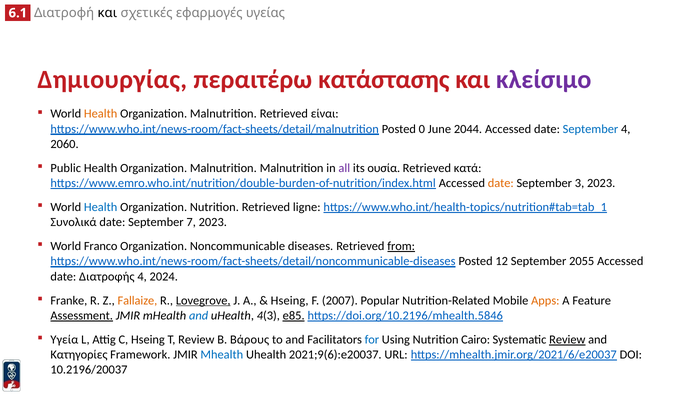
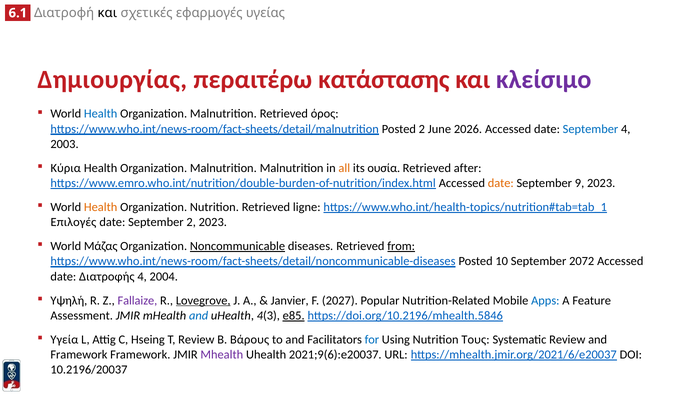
Health colour: orange -> blue (101, 114)
είναι: είναι -> όρος (325, 114)
Posted 0: 0 -> 2 (422, 129)
2044: 2044 -> 2026 (468, 129)
2060: 2060 -> 2003 (65, 144)
Public: Public -> Κύρια (66, 168)
all colour: purple -> orange (344, 168)
κατά: κατά -> after (468, 168)
3: 3 -> 9 (580, 183)
Health colour: blue -> orange (101, 207)
Συνολικά: Συνολικά -> Επιλογές (73, 222)
September 7: 7 -> 2 (191, 222)
Franco: Franco -> Μάζας (101, 246)
Noncommunicable underline: none -> present (238, 246)
12: 12 -> 10 (502, 261)
2055: 2055 -> 2072 (582, 261)
2024: 2024 -> 2004 (164, 276)
Franke: Franke -> Υψηλή (69, 300)
Fallaize colour: orange -> purple (137, 300)
Hseing: Hseing -> Janvier (290, 300)
2007: 2007 -> 2027 (340, 300)
Apps colour: orange -> blue (545, 300)
Assessment underline: present -> none (82, 315)
Cairo: Cairo -> Τους (476, 339)
Review underline: present -> none (567, 339)
Κατηγορίες: Κατηγορίες -> Framework (79, 354)
Mhealth colour: blue -> purple (222, 354)
